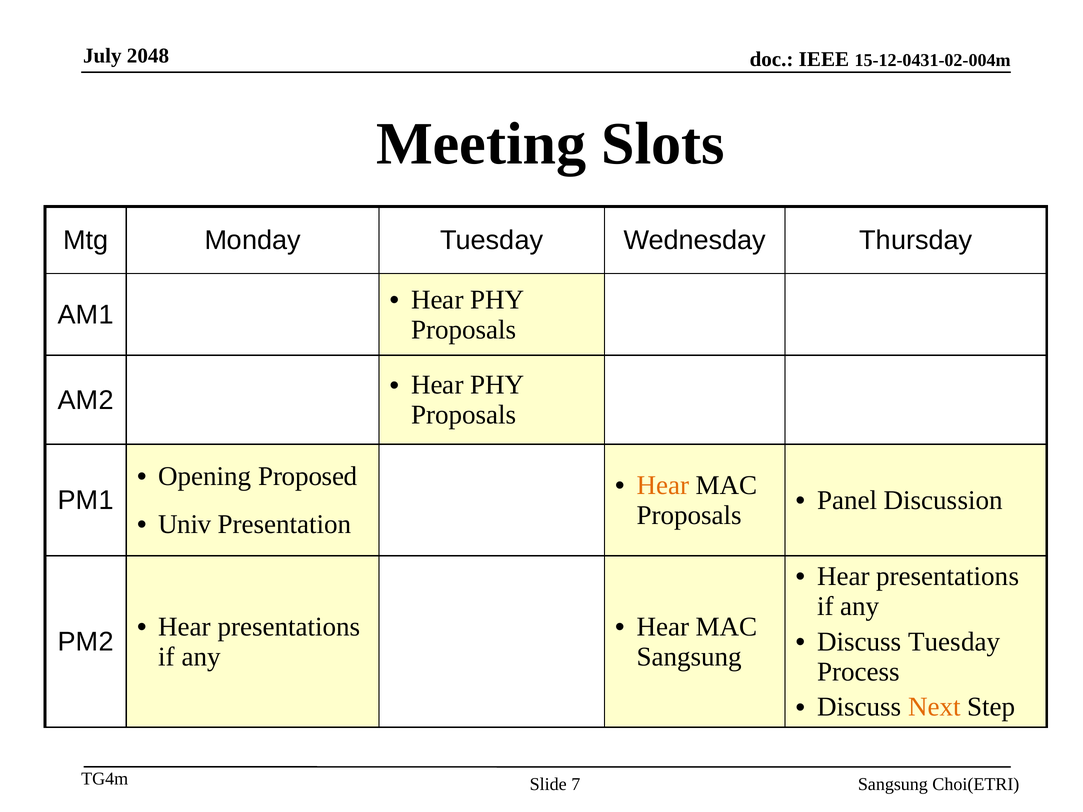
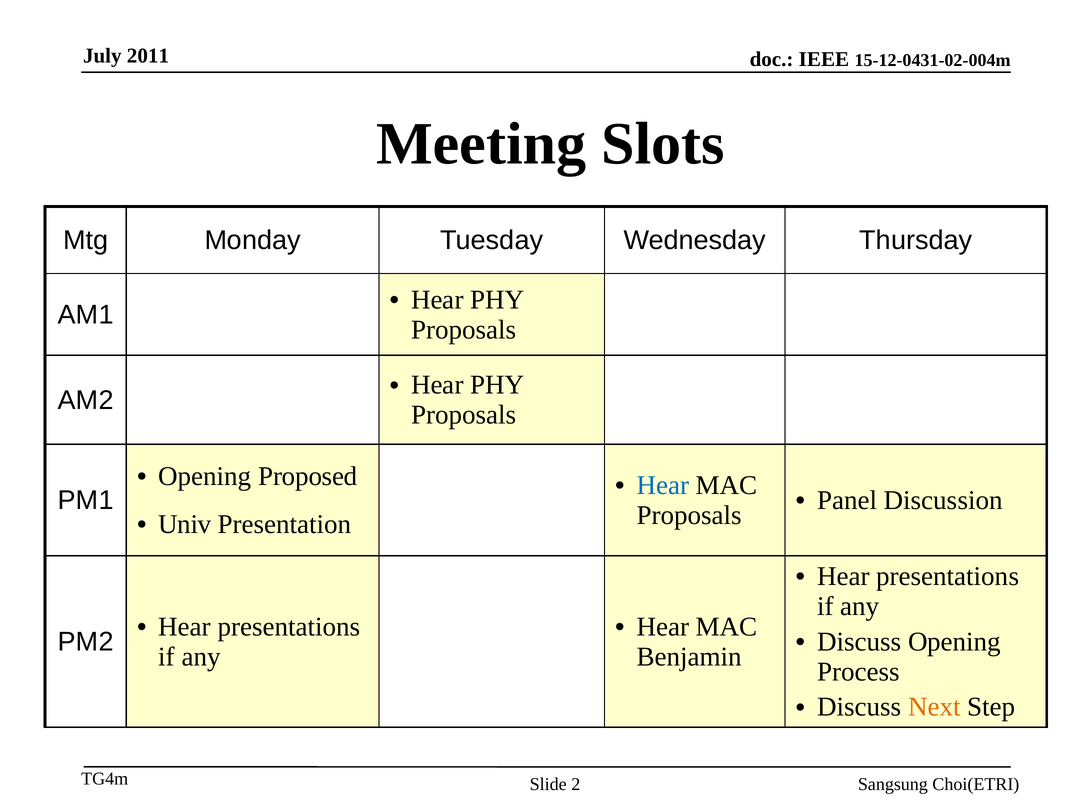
2048: 2048 -> 2011 (148, 56)
Hear colour: orange -> blue (663, 485)
Discuss Tuesday: Tuesday -> Opening (954, 642)
Sangsung: Sangsung -> Benjamin (689, 657)
7: 7 -> 2 (576, 785)
